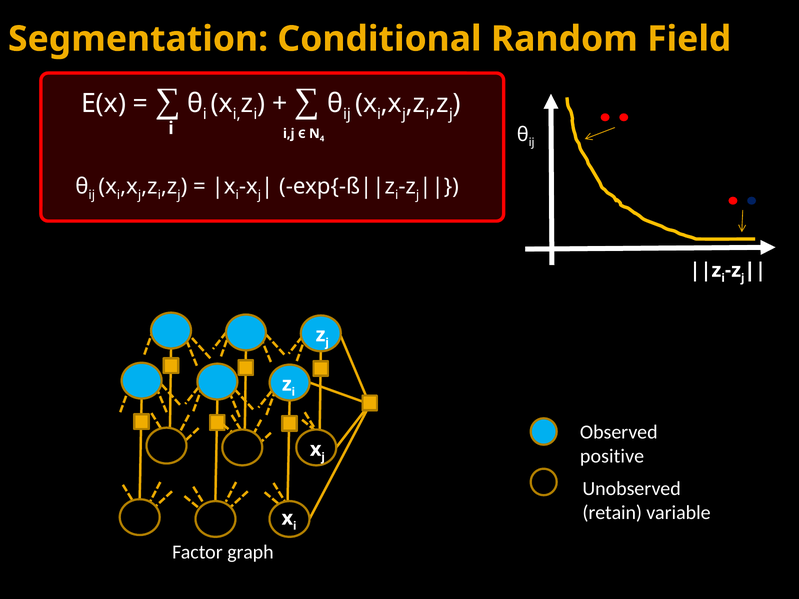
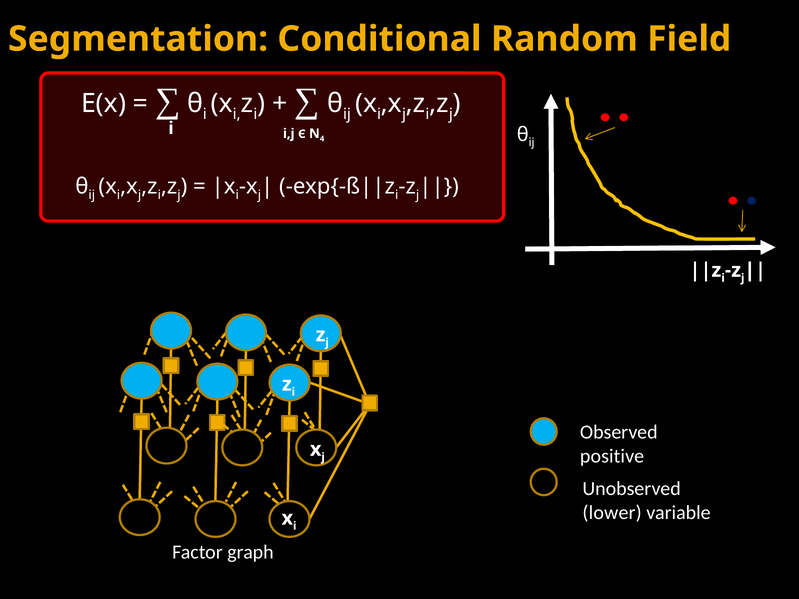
retain: retain -> lower (612, 513)
